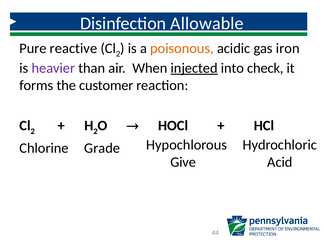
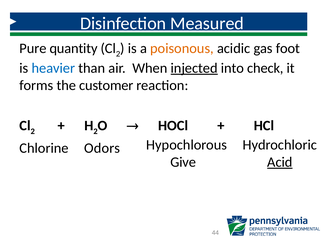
Allowable: Allowable -> Measured (207, 23)
reactive: reactive -> quantity (74, 48)
iron: iron -> foot (288, 48)
heavier colour: purple -> blue (53, 68)
Grade: Grade -> Odors (102, 148)
Acid underline: none -> present (280, 162)
